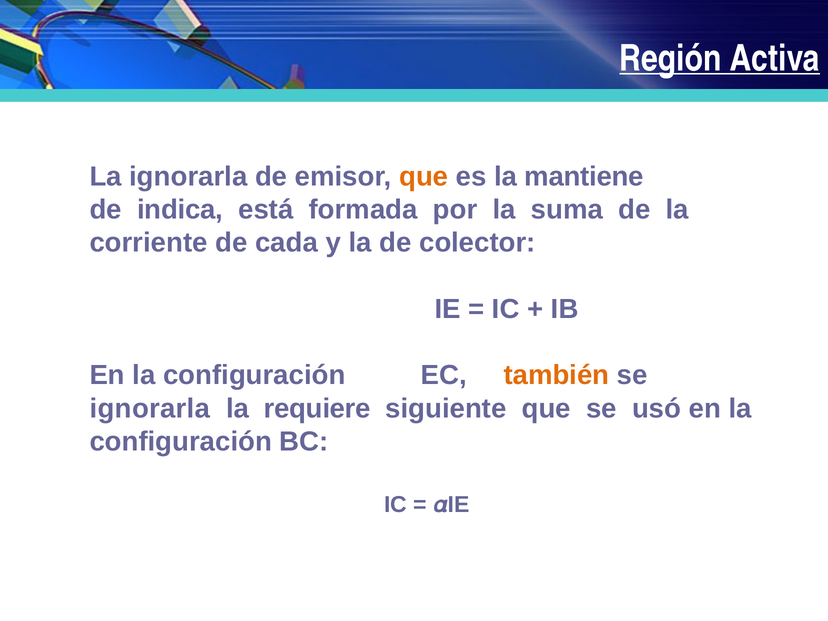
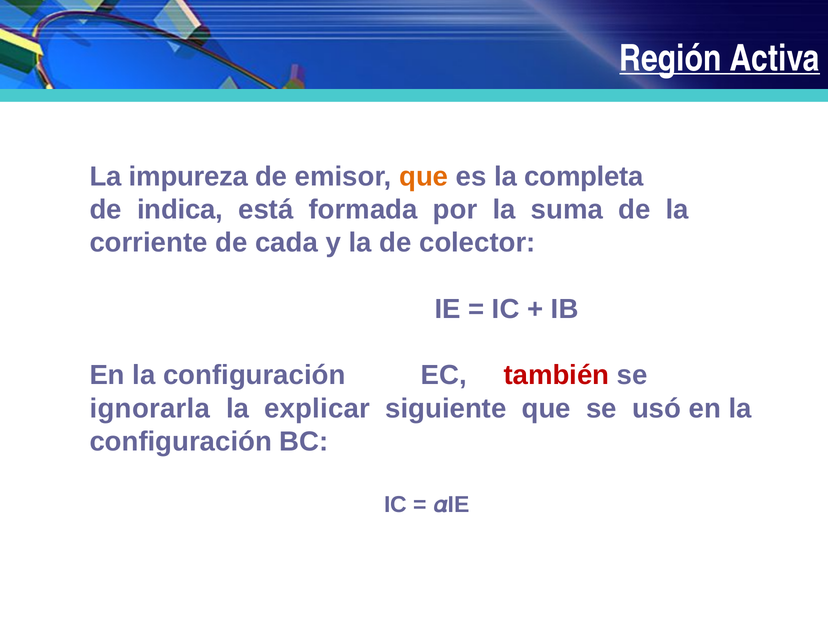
La ignorarla: ignorarla -> impureza (188, 177)
mantiene: mantiene -> completa (584, 177)
también colour: orange -> red (556, 375)
requiere: requiere -> explicar (317, 408)
